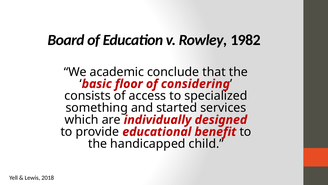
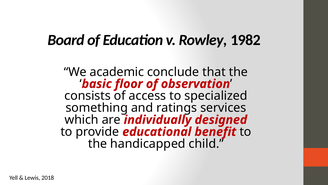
considering: considering -> observation (196, 84)
started: started -> ratings (177, 108)
